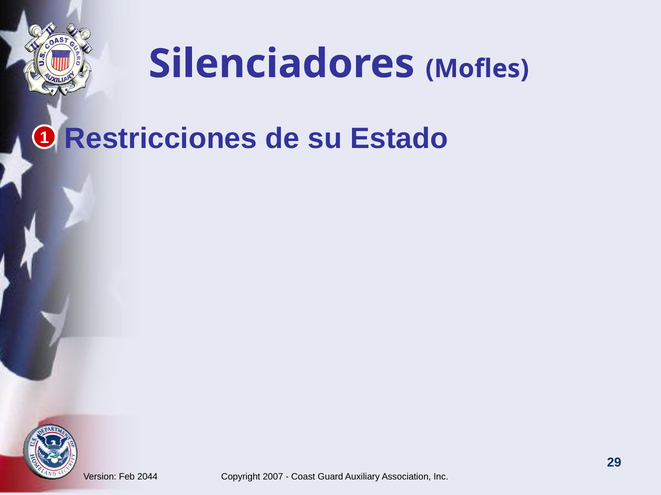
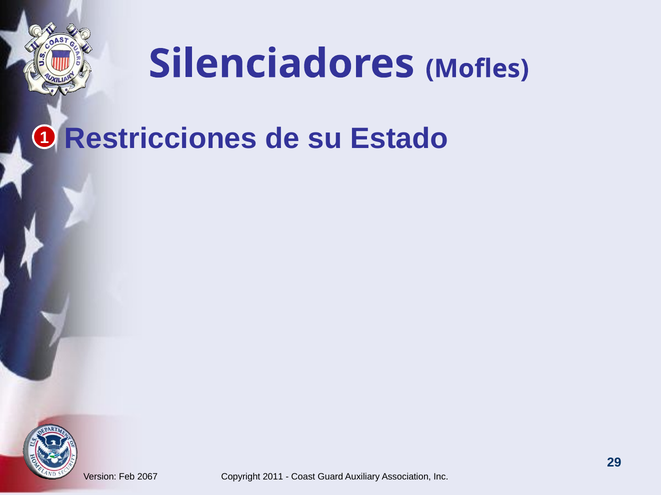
2044: 2044 -> 2067 (147, 478)
2007: 2007 -> 2011 (273, 478)
